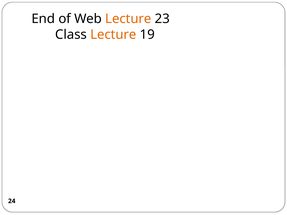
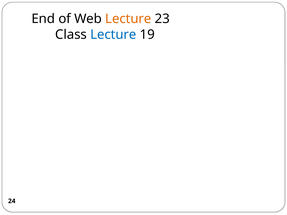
Lecture colour: orange -> blue (113, 35)
